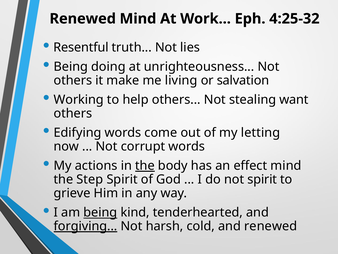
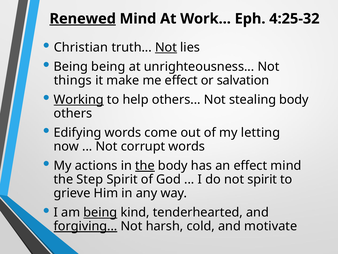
Renewed underline: none -> present (83, 19)
Resentful: Resentful -> Christian (81, 47)
Not underline: none -> present (166, 47)
Being doing: doing -> being (108, 67)
others: others -> things (73, 80)
me living: living -> effect (181, 80)
Working underline: none -> present (79, 100)
stealing want: want -> body (294, 100)
and renewed: renewed -> motivate (271, 226)
